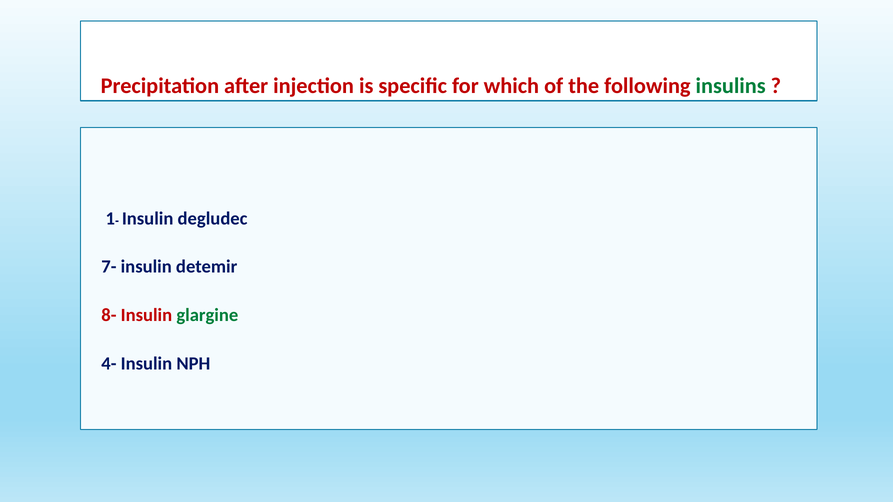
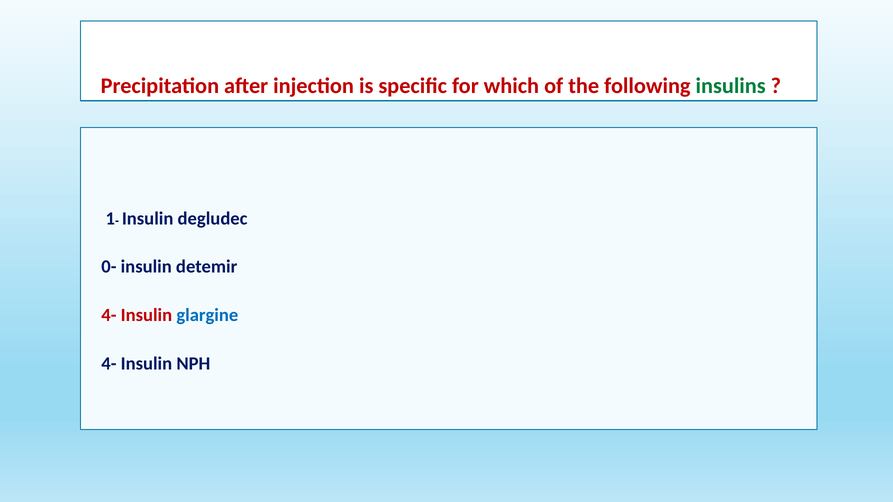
7-: 7- -> 0- (109, 267)
8-: 8- -> 4- (109, 315)
glargine colour: green -> blue (207, 315)
